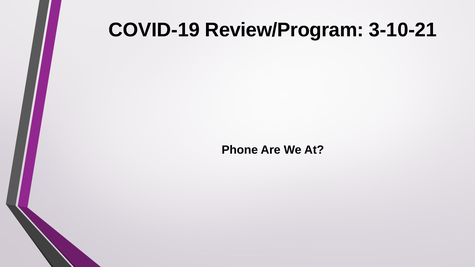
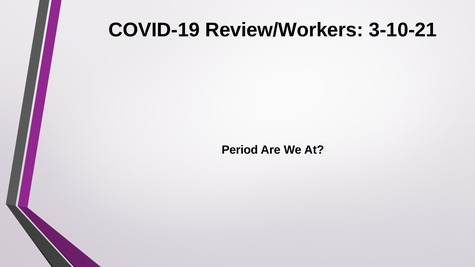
Review/Program: Review/Program -> Review/Workers (284, 30)
Phone: Phone -> Period (240, 150)
